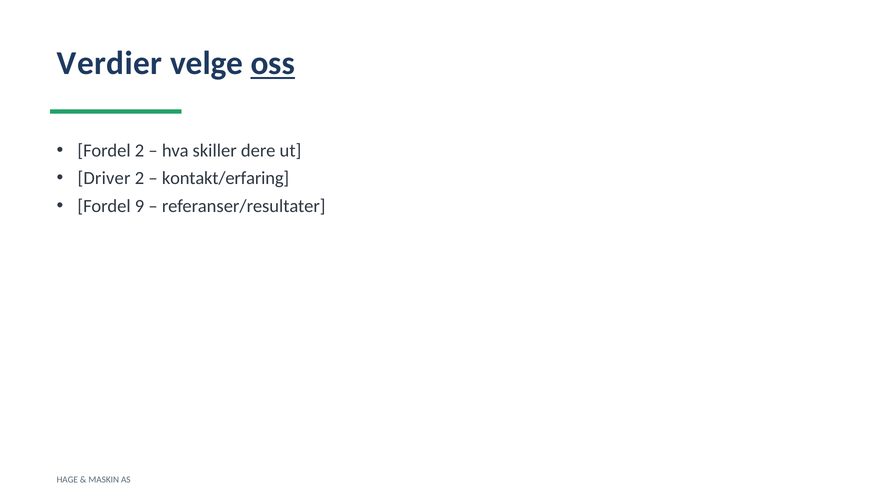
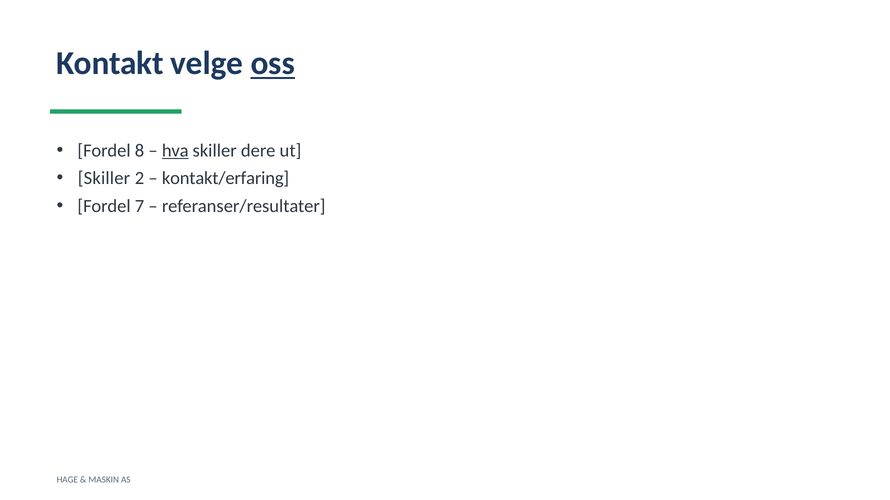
Verdier: Verdier -> Kontakt (110, 64)
Fordel 2: 2 -> 8 (140, 151)
hva underline: none -> present (175, 151)
Driver: Driver -> Skiller (104, 179)
9: 9 -> 7 (140, 206)
